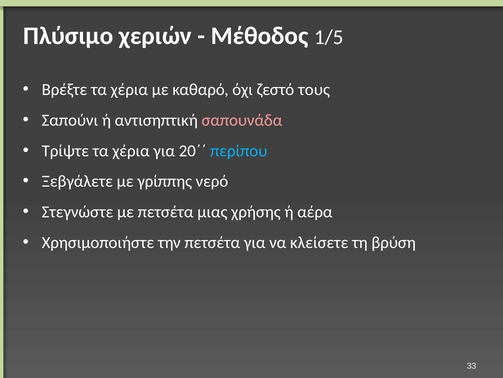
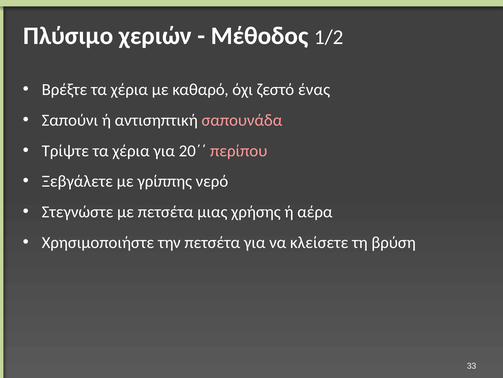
1/5: 1/5 -> 1/2 (329, 37)
τους: τους -> ένας (314, 90)
περίπου colour: light blue -> pink (239, 150)
